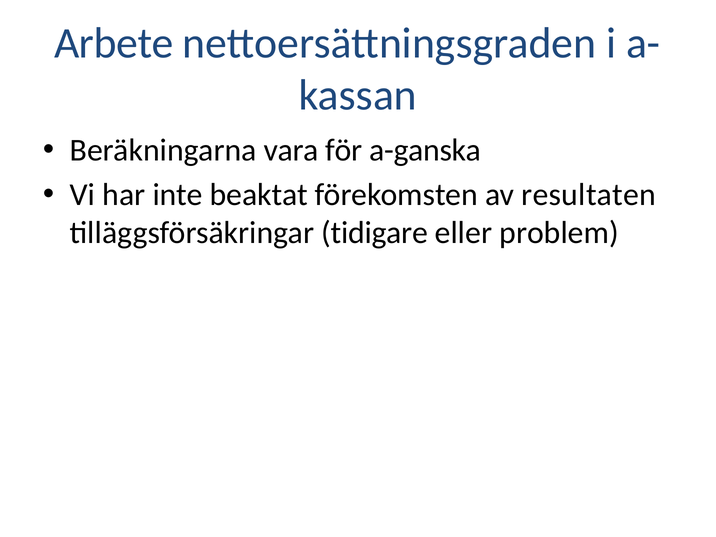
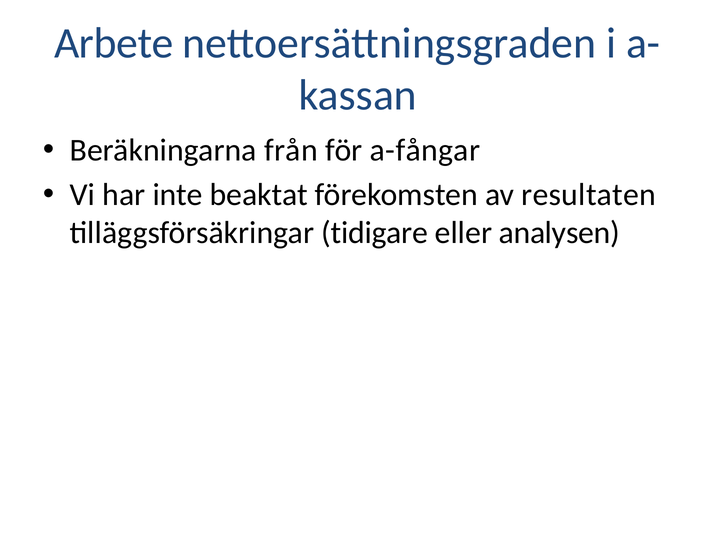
vara: vara -> från (291, 150)
a-ganska: a-ganska -> a-fångar (425, 150)
problem: problem -> analysen (559, 233)
